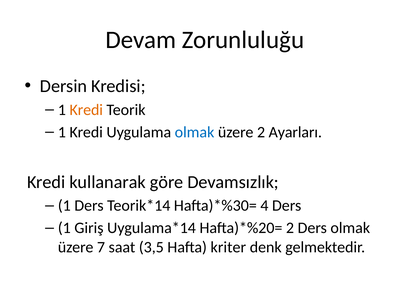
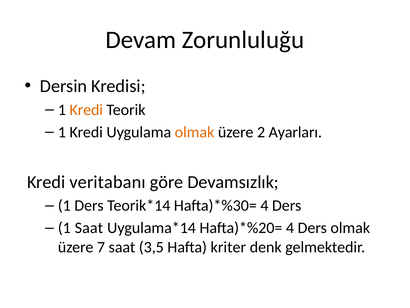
olmak colour: blue -> orange (195, 132)
kullanarak: kullanarak -> veritabanı (108, 182)
1 Giriş: Giriş -> Saat (89, 228)
2: 2 -> 4 (290, 228)
